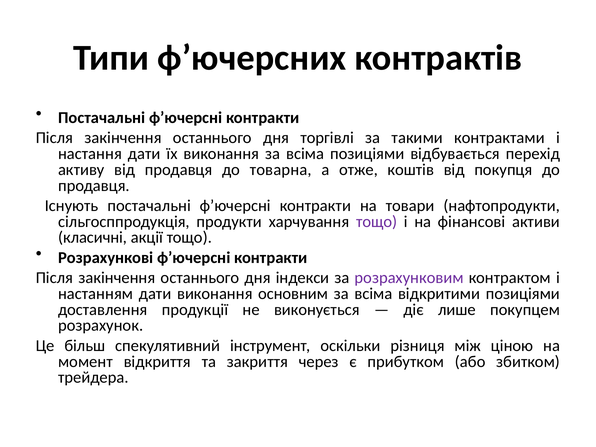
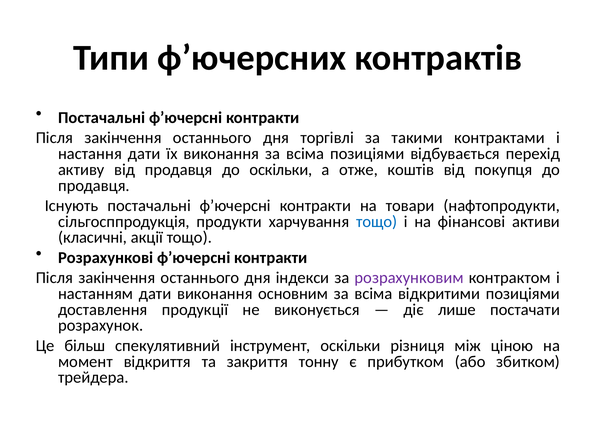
до товарна: товарна -> оскільки (281, 170)
тощо colour: purple -> blue (377, 222)
покупцем: покупцем -> постачати (525, 310)
через: через -> тонну (319, 362)
